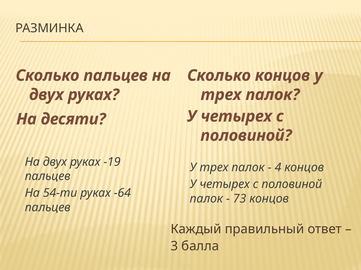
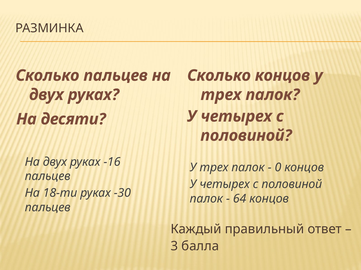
-19: -19 -> -16 (112, 162)
4: 4 -> 0 (278, 168)
54-ти: 54-ти -> 18-ти (60, 194)
-64: -64 -> -30 (122, 194)
73: 73 -> 64 (240, 199)
